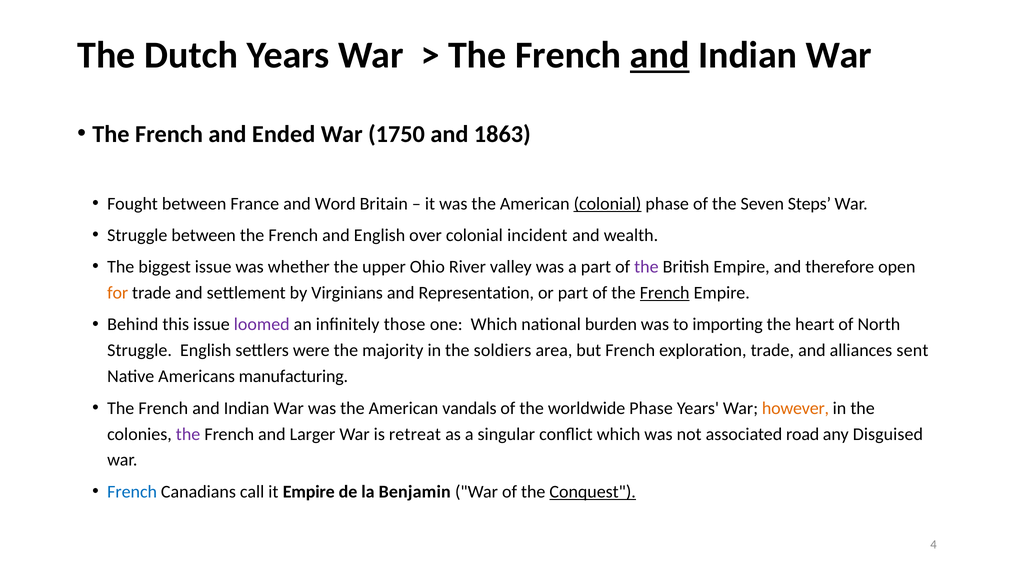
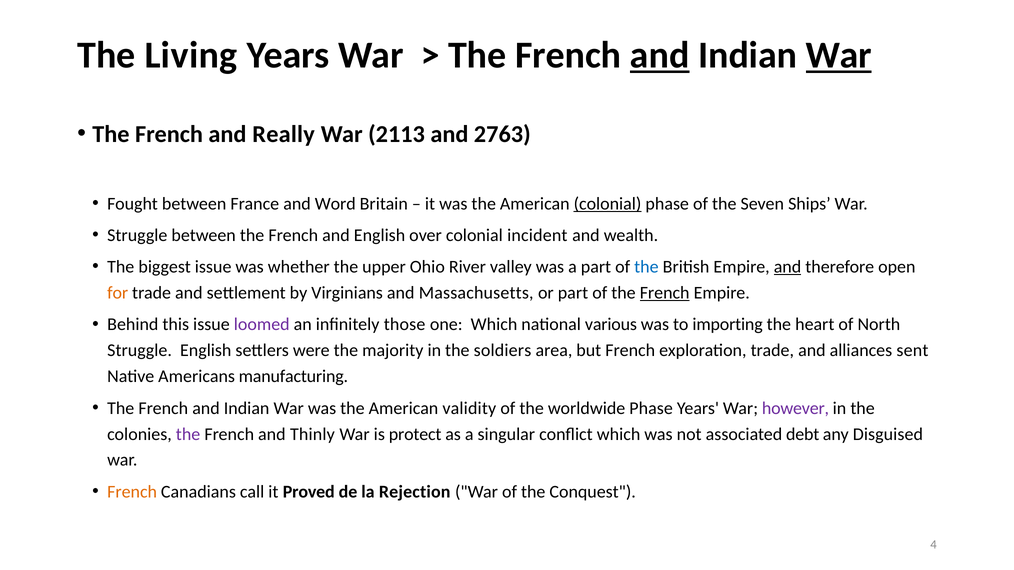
Dutch: Dutch -> Living (191, 55)
War underline: none -> present (839, 55)
Ended: Ended -> Really (284, 134)
1750: 1750 -> 2113 (397, 134)
1863: 1863 -> 2763 (502, 134)
Steps: Steps -> Ships (809, 204)
the colour: purple -> blue (646, 267)
and underline: none -> present (787, 267)
Representation: Representation -> Massachusetts (476, 293)
burden: burden -> various (611, 325)
vandals: vandals -> validity (469, 408)
however colour: orange -> purple (795, 408)
Larger: Larger -> Thinly (312, 434)
retreat: retreat -> protect (415, 434)
road: road -> debt (803, 434)
French colour: blue -> orange (132, 492)
it Empire: Empire -> Proved (309, 492)
Benjamin: Benjamin -> Rejection (415, 492)
Conquest underline: present -> none (593, 492)
